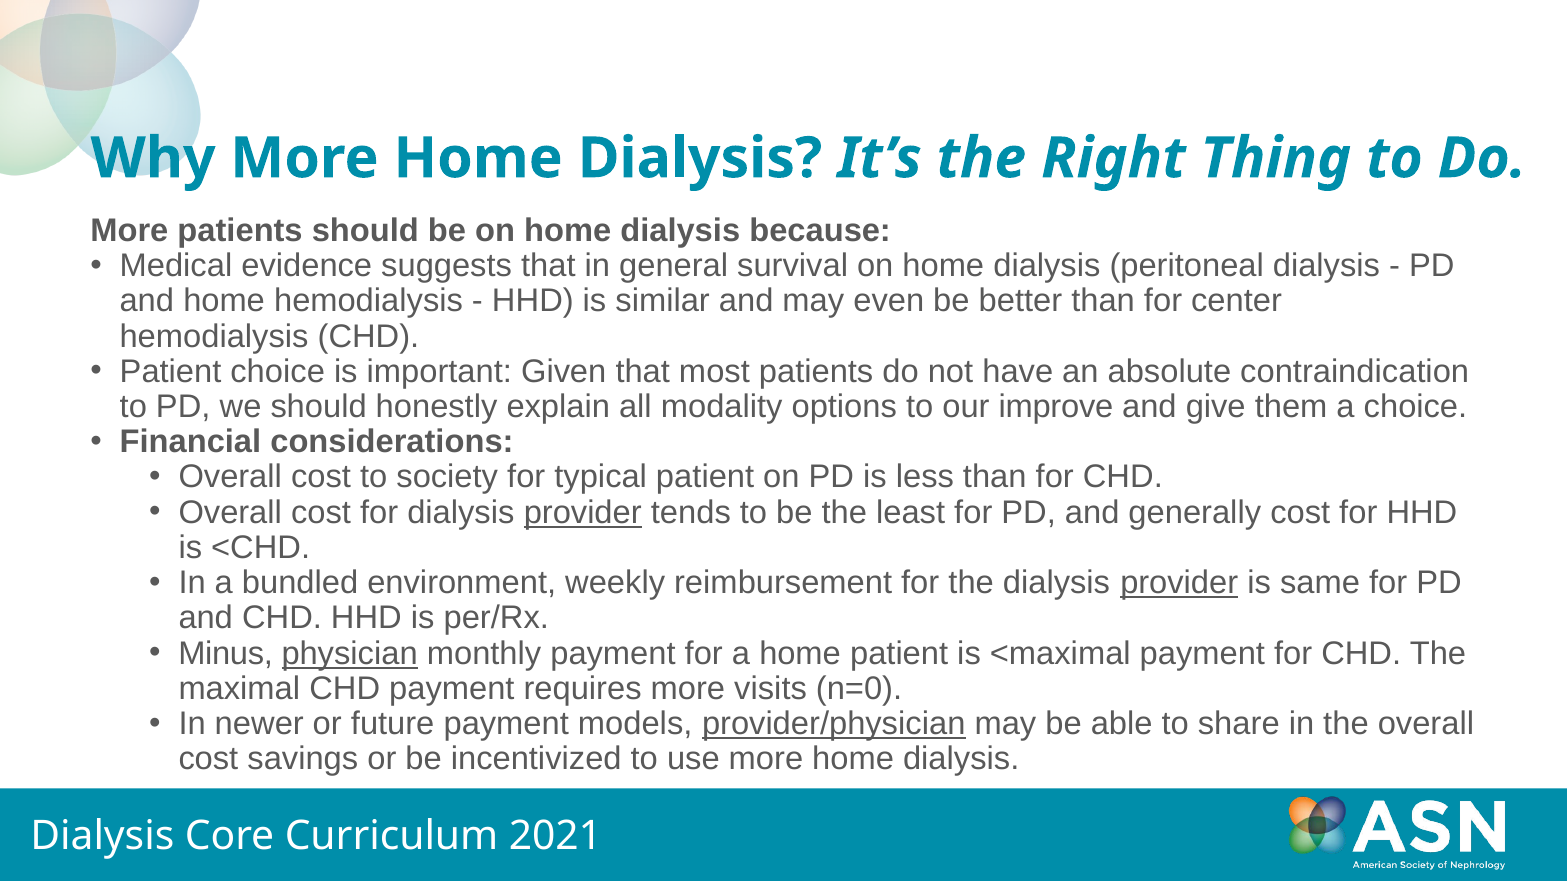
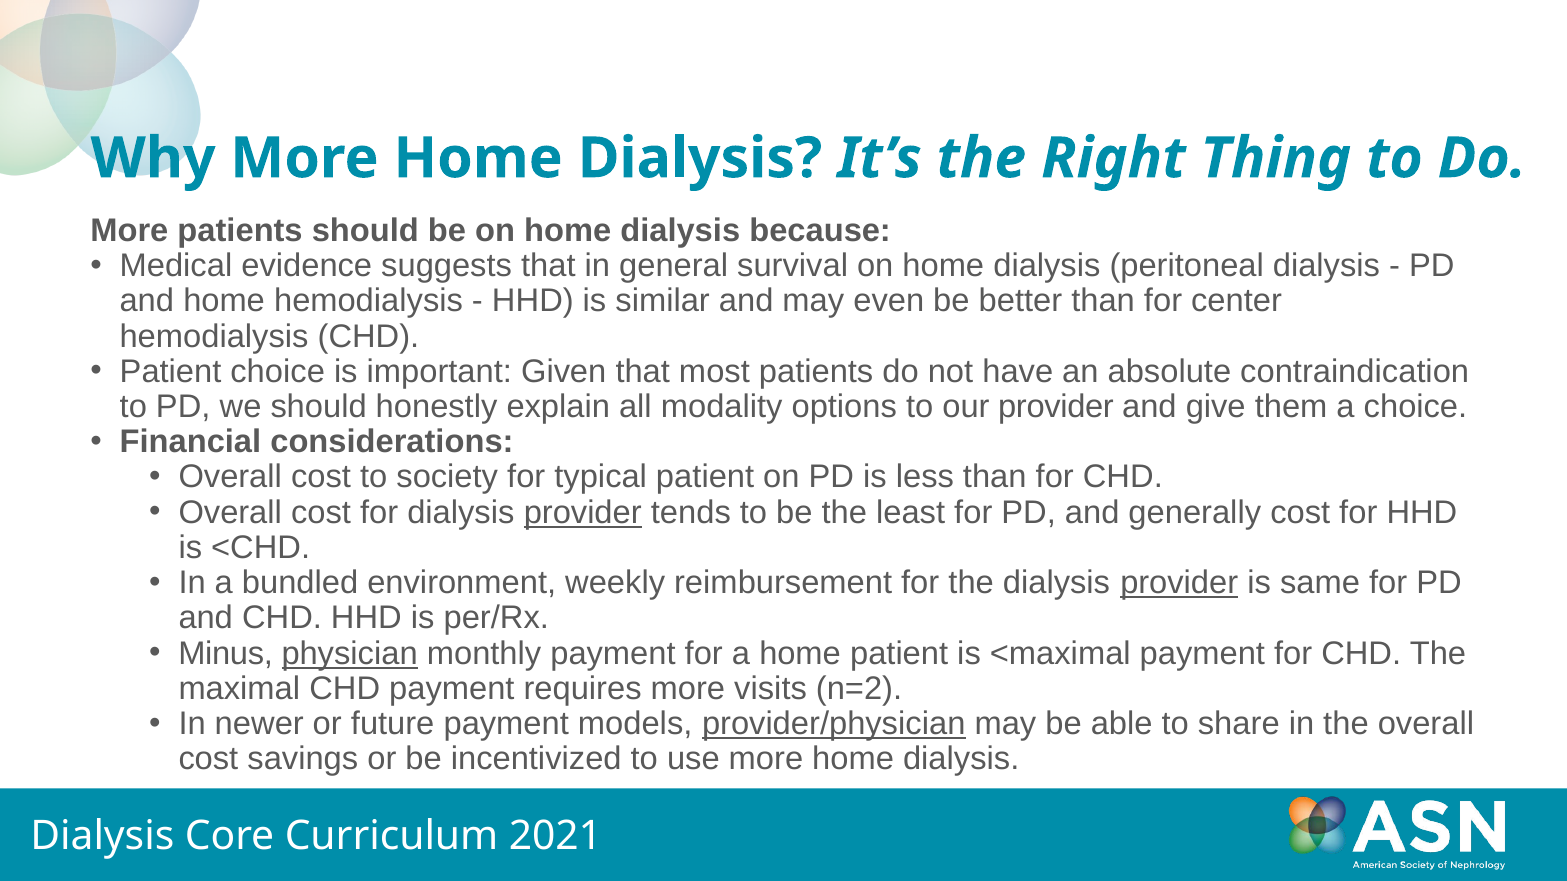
our improve: improve -> provider (1056, 407)
n=0: n=0 -> n=2 (859, 689)
